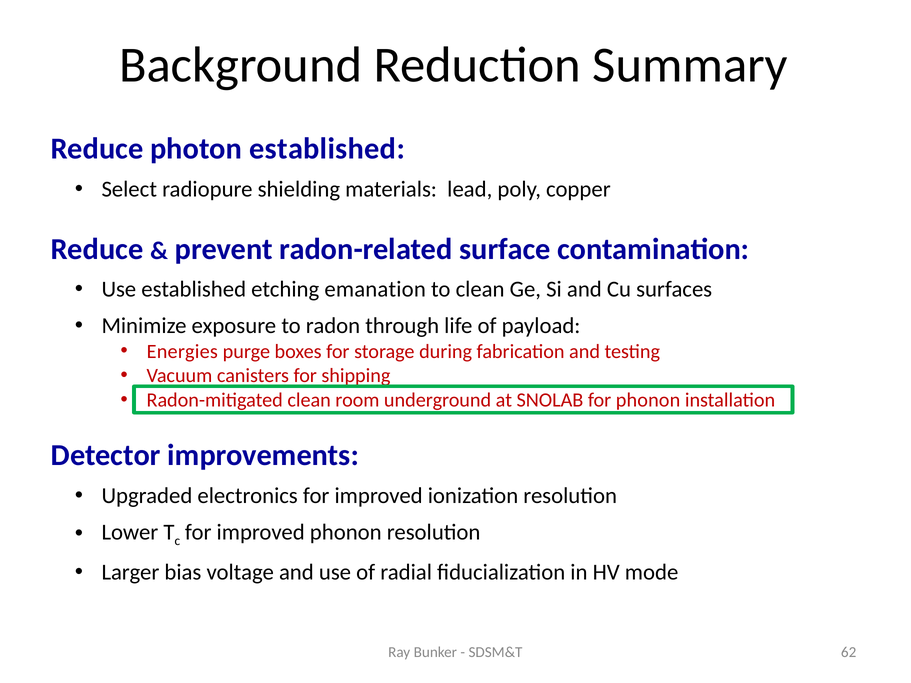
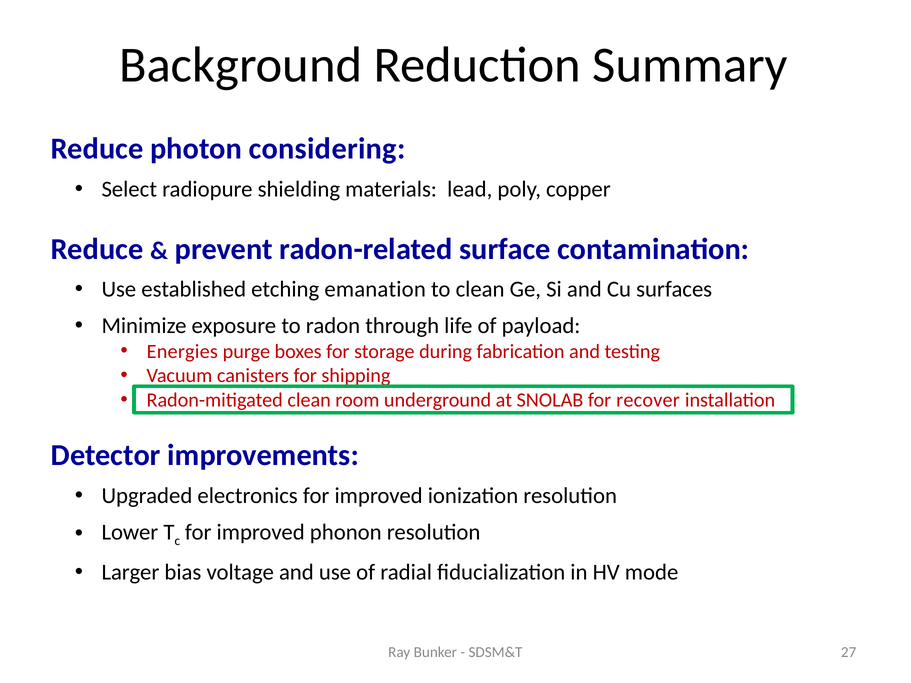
photon established: established -> considering (327, 149)
for phonon: phonon -> recover (648, 400)
62: 62 -> 27 (849, 652)
